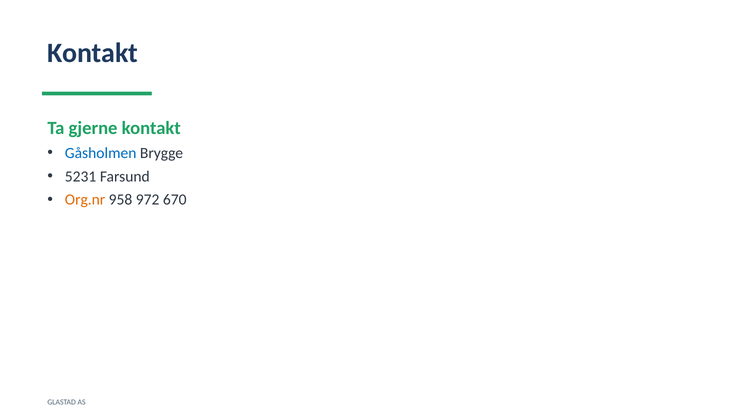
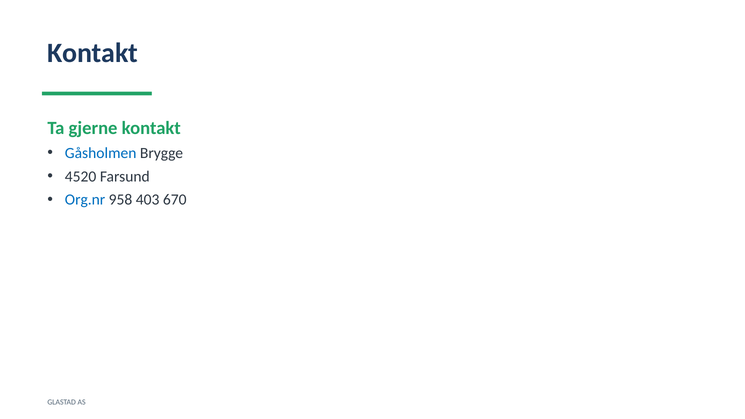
5231: 5231 -> 4520 (81, 176)
Org.nr colour: orange -> blue (85, 200)
972: 972 -> 403 (148, 200)
